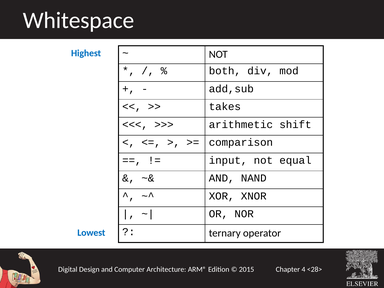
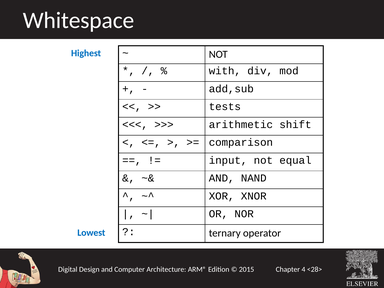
both: both -> with (225, 71)
takes: takes -> tests (225, 107)
